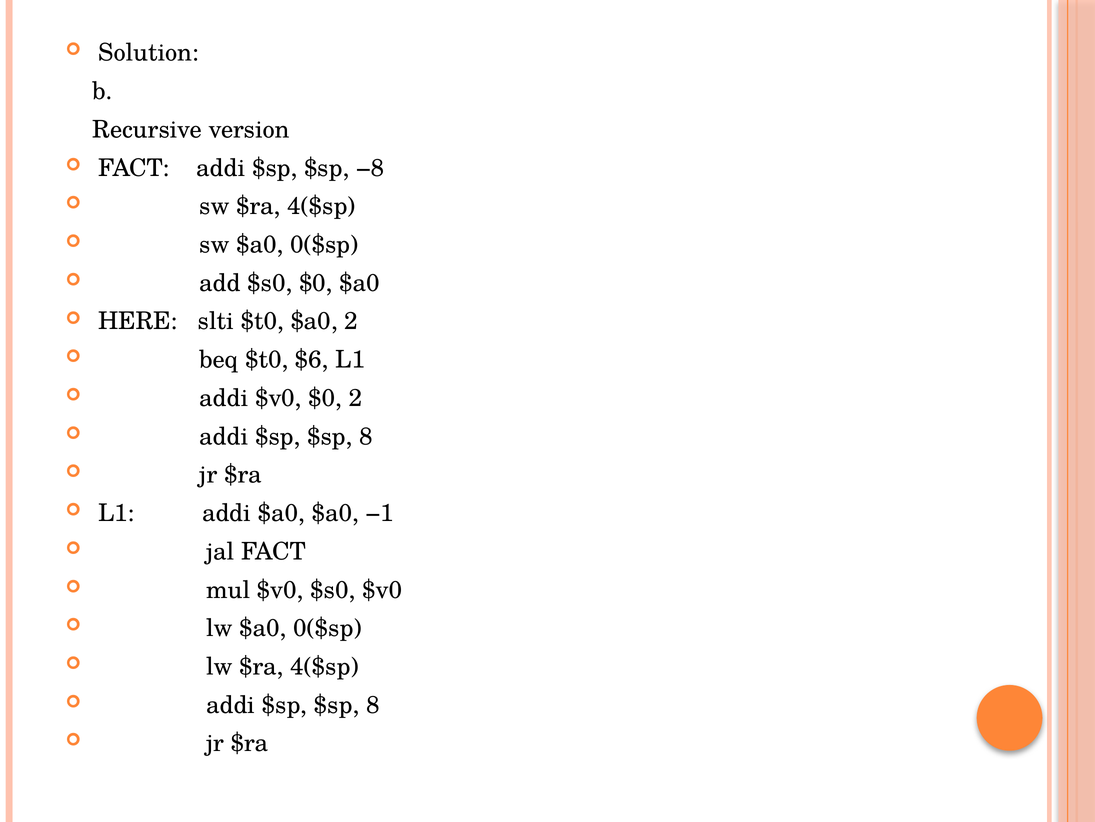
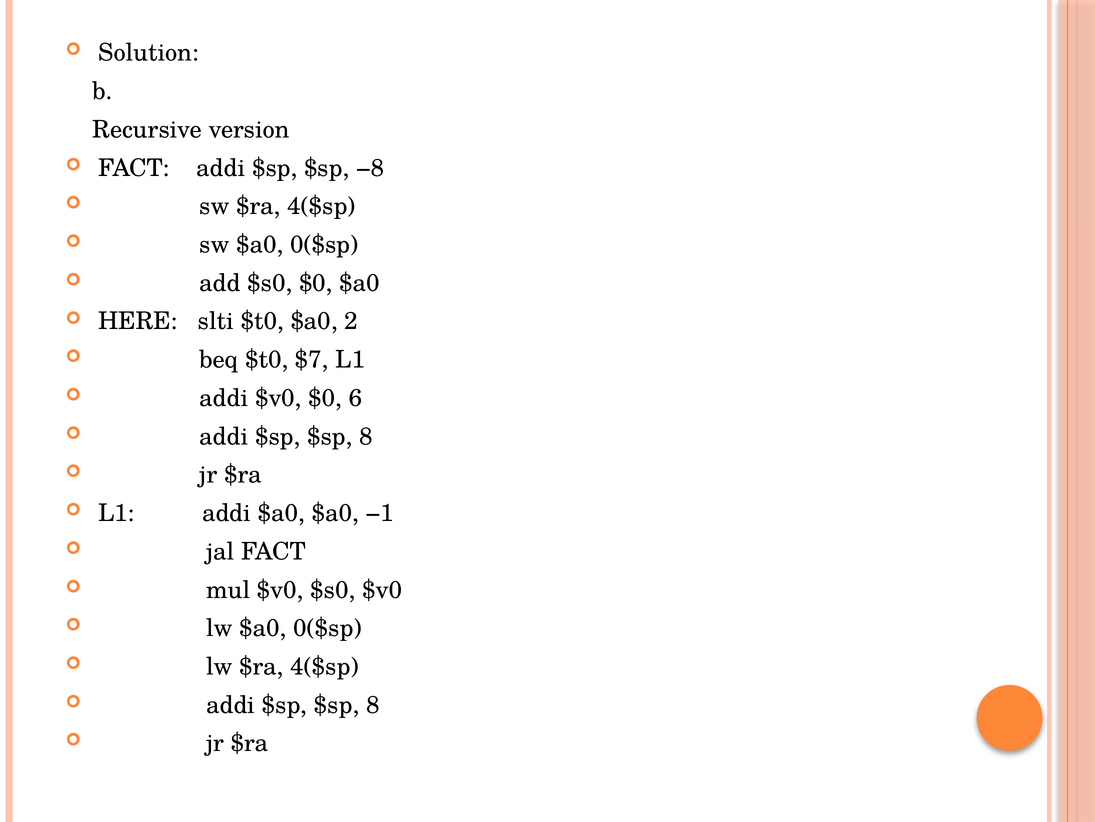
$6: $6 -> $7 (312, 359)
$0 2: 2 -> 6 (356, 398)
